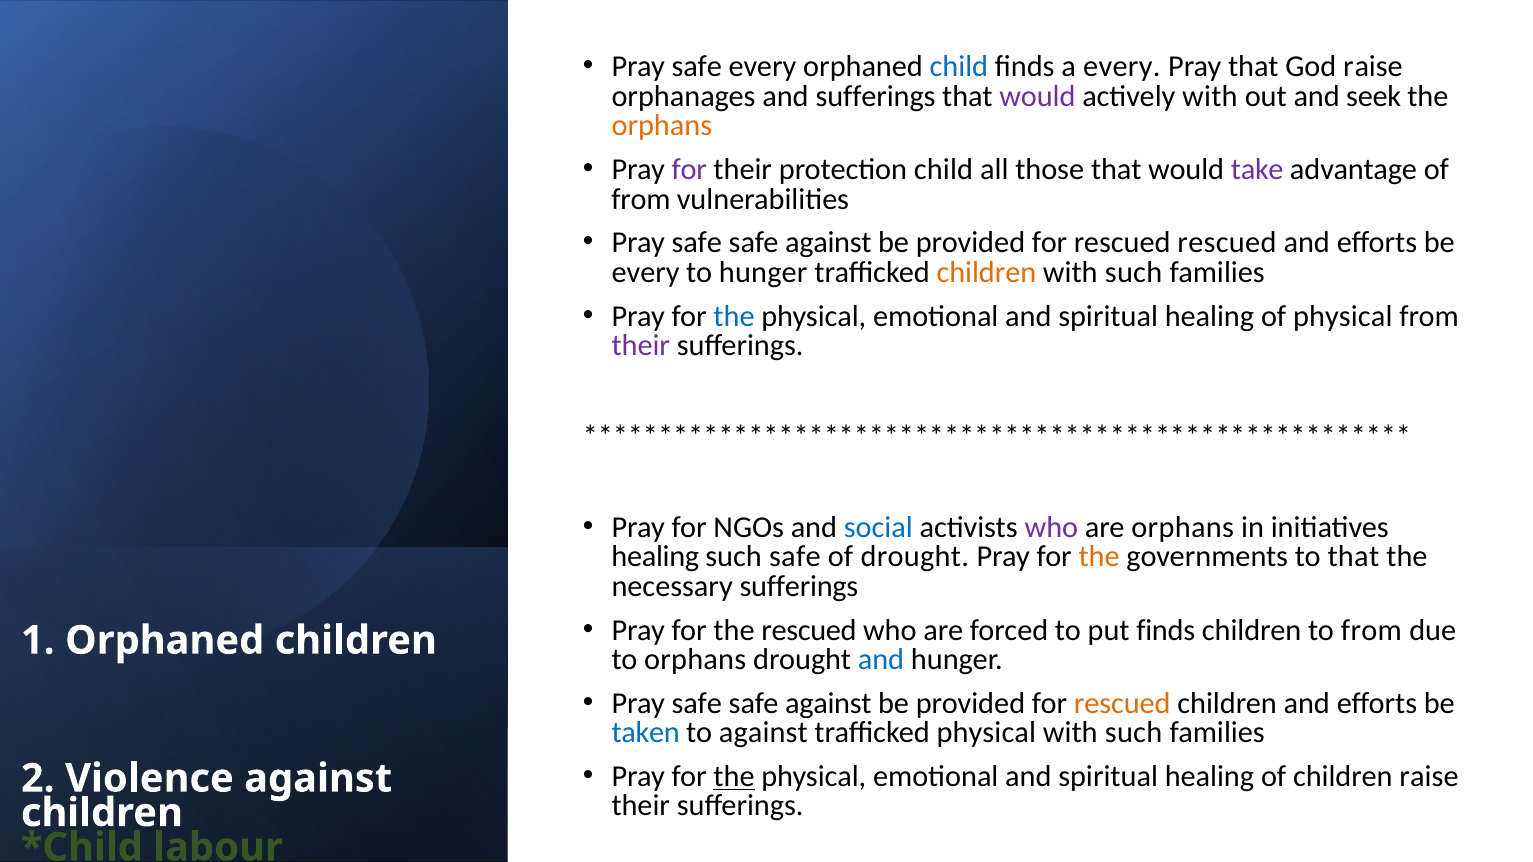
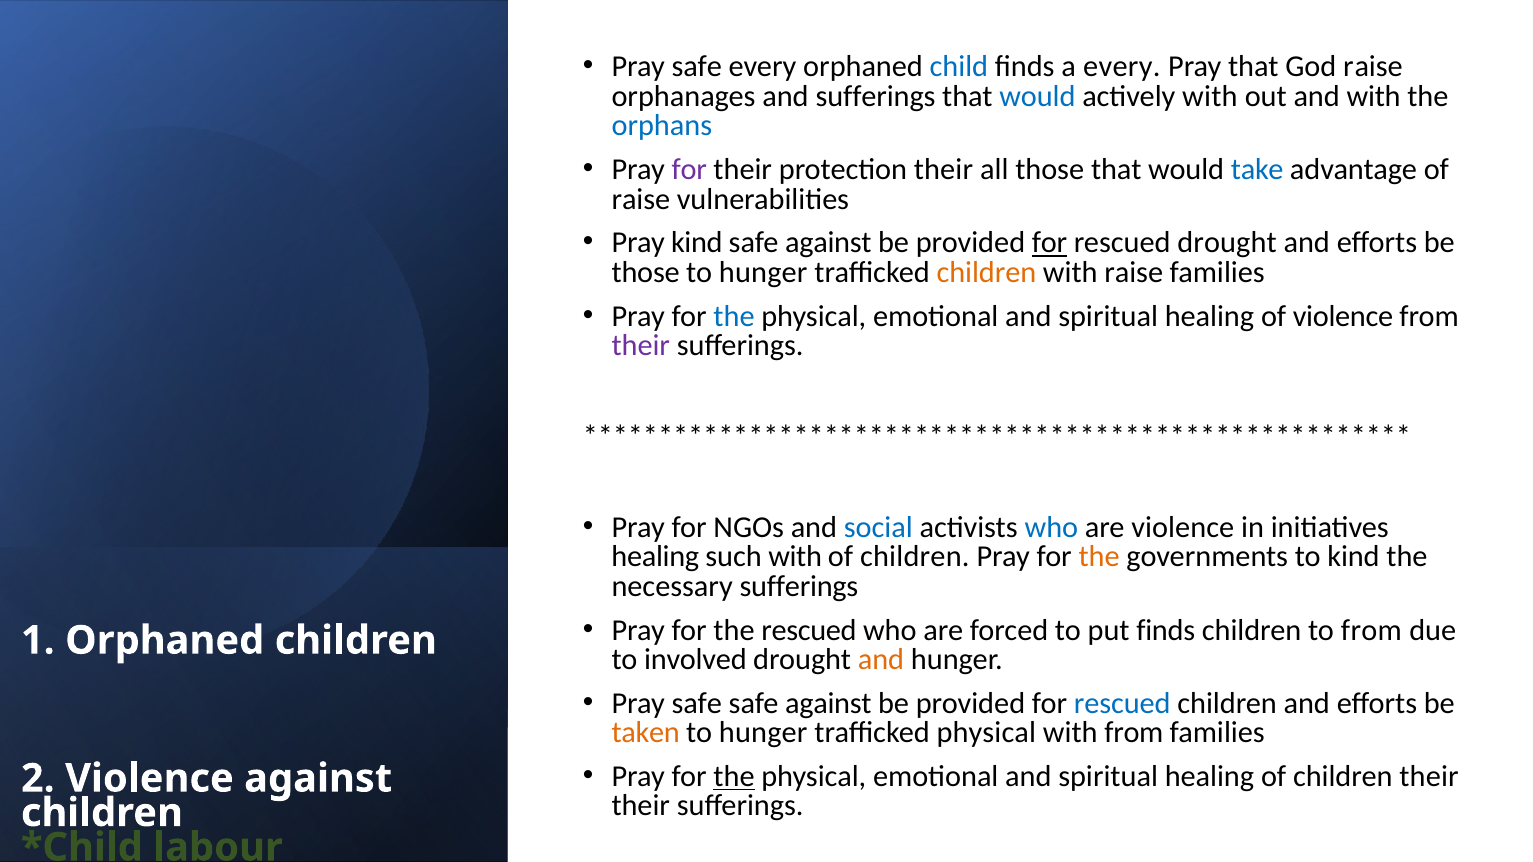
would colour: purple -> blue (1037, 96)
and seek: seek -> with (1374, 96)
orphans colour: orange -> blue (662, 126)
protection child: child -> their (943, 170)
take colour: purple -> blue (1257, 170)
from: from -> raise (641, 199)
safe: safe -> kind (697, 243)
for underline: none -> present (1050, 243)
rescued rescued: rescued -> drought (1227, 243)
every: every -> those (646, 272)
such: such -> raise (1134, 272)
of physical: physical -> violence (1343, 316)
who colour: purple -> blue (1051, 527)
are orphans: orphans -> violence (1183, 527)
such safe: safe -> with (795, 557)
drought: drought -> children (915, 557)
to that: that -> kind (1354, 557)
to orphans: orphans -> involved (695, 660)
and colour: blue -> orange (881, 660)
rescued colour: orange -> blue (1122, 704)
taken colour: blue -> orange (646, 733)
against: against -> hunger (763, 733)
such: such -> from (1134, 733)
children raise: raise -> their (1429, 777)
